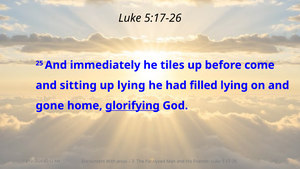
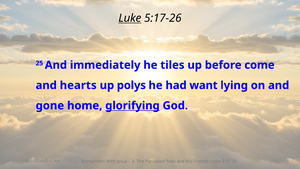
Luke underline: none -> present (130, 18)
sitting: sitting -> hearts (78, 85)
up lying: lying -> polys (131, 85)
filled: filled -> want (204, 85)
